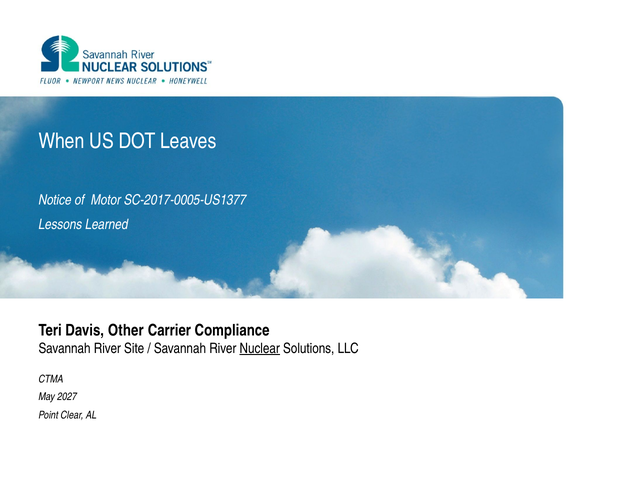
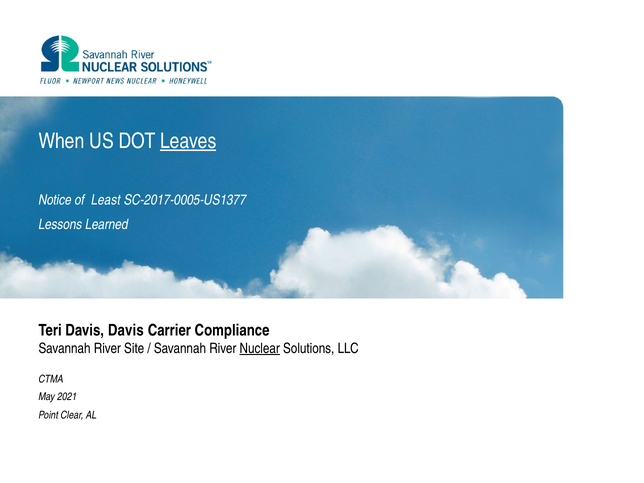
Leaves underline: none -> present (188, 141)
Motor: Motor -> Least (106, 200)
Davis Other: Other -> Davis (126, 331)
2027: 2027 -> 2021 (67, 397)
